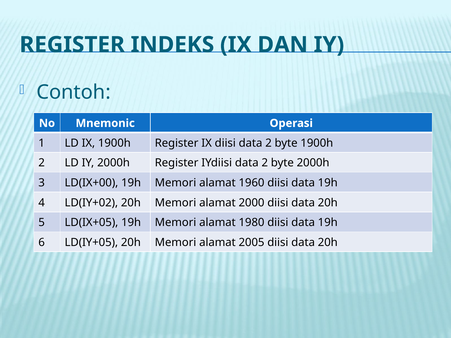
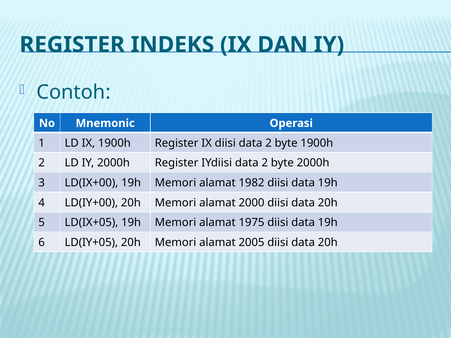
1960: 1960 -> 1982 (252, 183)
LD(IY+02: LD(IY+02 -> LD(IY+00 (91, 203)
1980: 1980 -> 1975 (252, 223)
